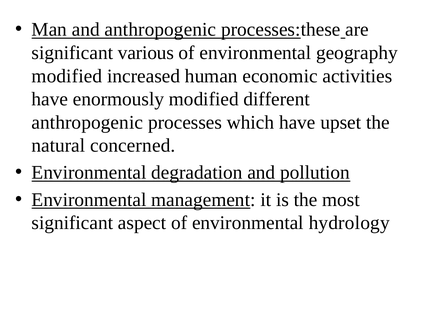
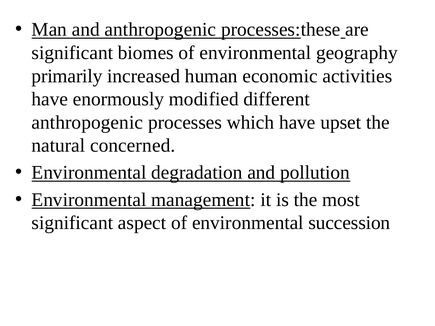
various: various -> biomes (146, 53)
modified: modified -> primarily (67, 76)
hydrology: hydrology -> succession (349, 223)
